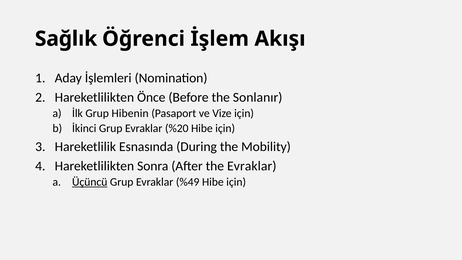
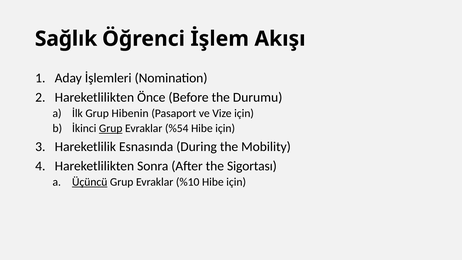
Sonlanır: Sonlanır -> Durumu (258, 97)
Grup underline: none -> present (111, 128)
%20: %20 -> %54 (177, 128)
the Evraklar: Evraklar -> Sigortası (252, 166)
%49: %49 -> %10 (188, 182)
